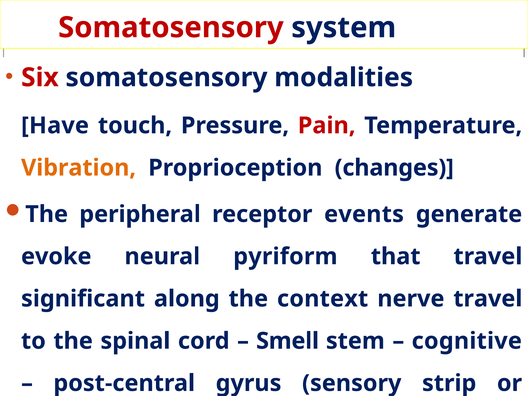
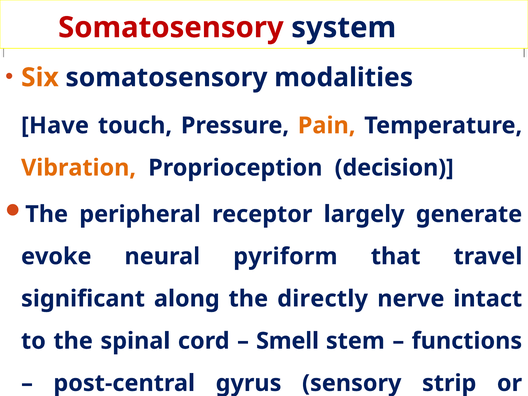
Six colour: red -> orange (40, 78)
Pain colour: red -> orange (327, 126)
changes: changes -> decision (394, 168)
events: events -> largely (364, 214)
context: context -> directly (323, 299)
nerve travel: travel -> intact (488, 299)
cognitive: cognitive -> functions (467, 341)
